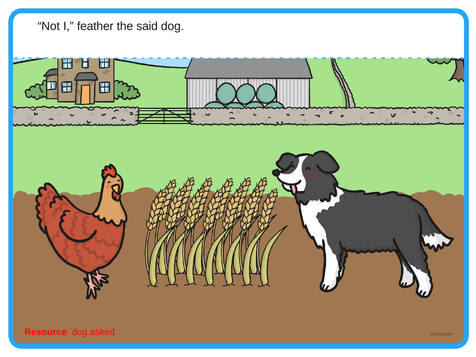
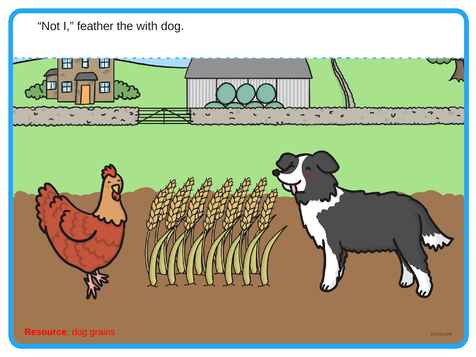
said: said -> with (147, 26)
asked: asked -> grains (102, 332)
